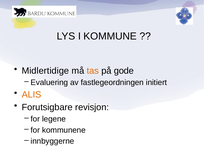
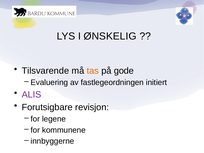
KOMMUNE: KOMMUNE -> ØNSKELIG (110, 36)
Midlertidige: Midlertidige -> Tilsvarende (45, 71)
ALIS colour: orange -> purple (32, 95)
